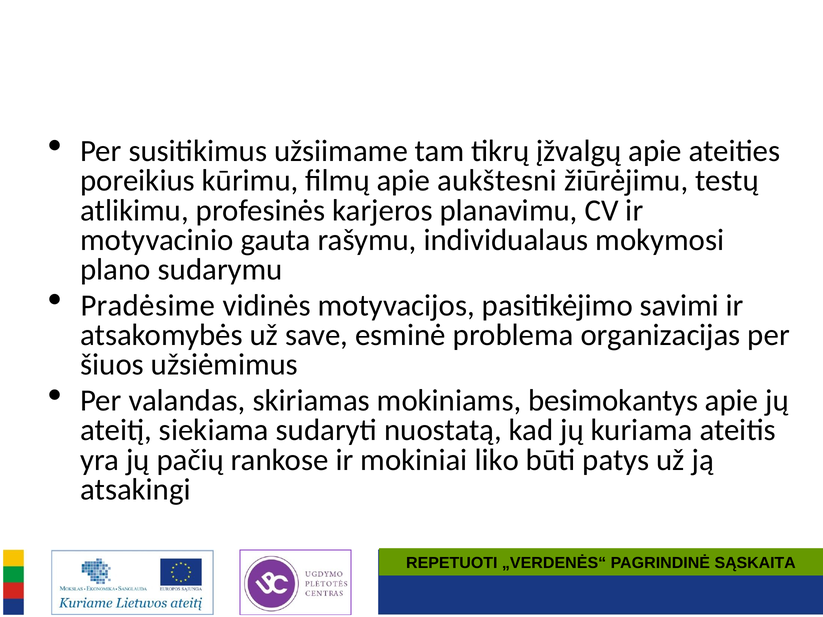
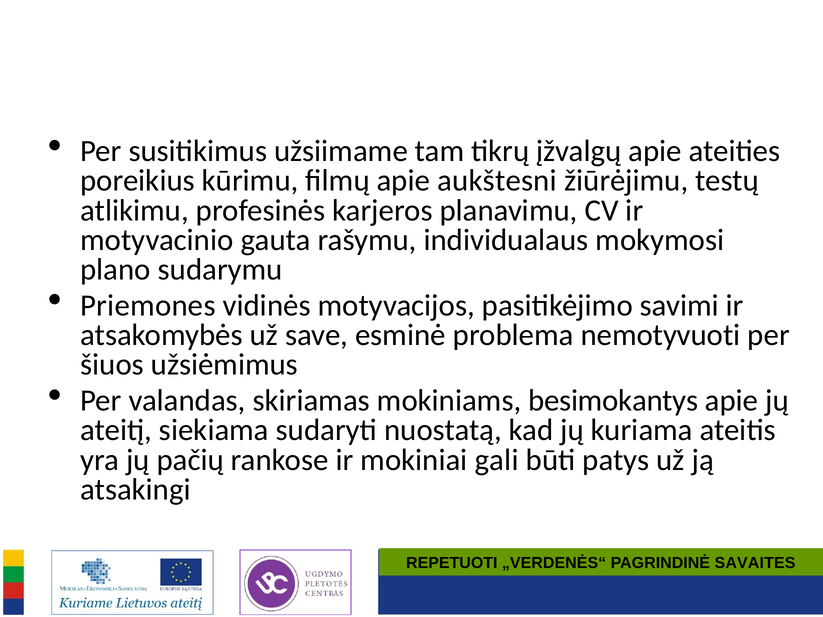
Pradėsime: Pradėsime -> Priemones (148, 306)
organizacijas: organizacijas -> nemotyvuoti (661, 335)
liko: liko -> gali (497, 460)
SĄSKAITA: SĄSKAITA -> SAVAITES (755, 563)
